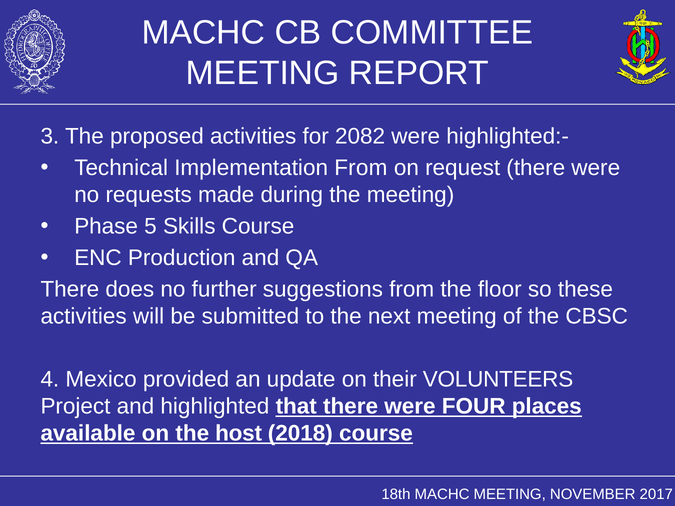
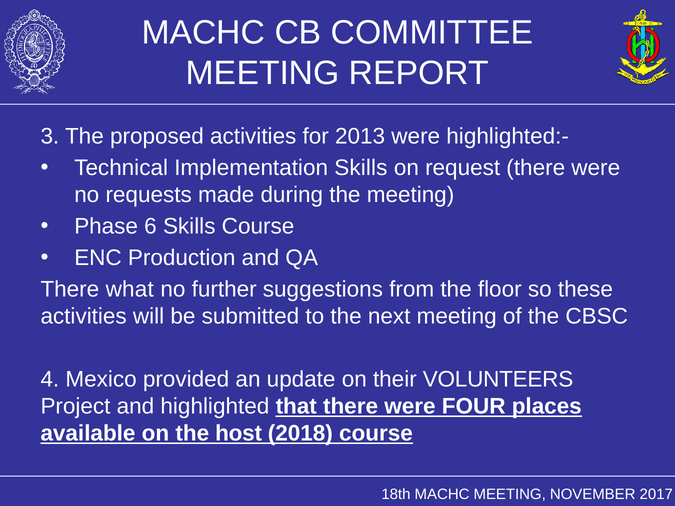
2082: 2082 -> 2013 (360, 137)
Implementation From: From -> Skills (361, 168)
5: 5 -> 6 (150, 227)
does: does -> what (130, 290)
